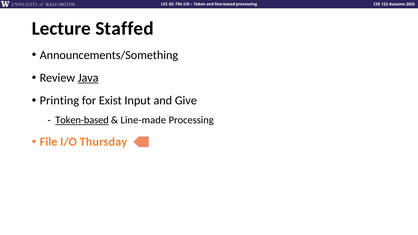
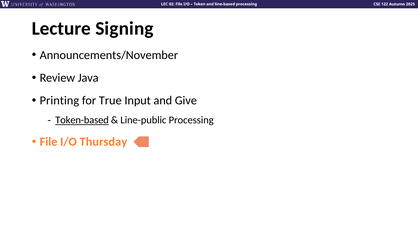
Staffed: Staffed -> Signing (125, 29)
Announcements/Something: Announcements/Something -> Announcements/November (109, 55)
Java underline: present -> none (88, 78)
Exist: Exist -> True (110, 101)
Line-made: Line-made -> Line-public (143, 120)
